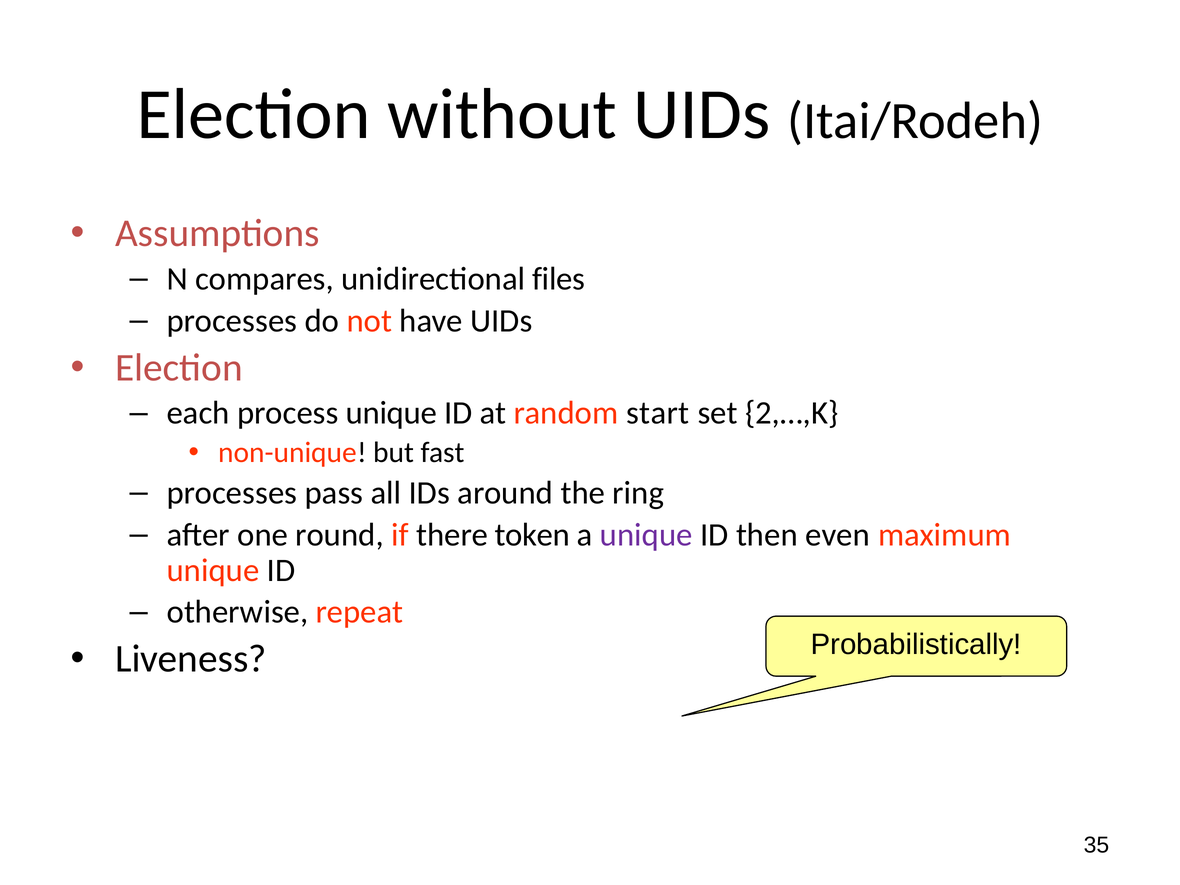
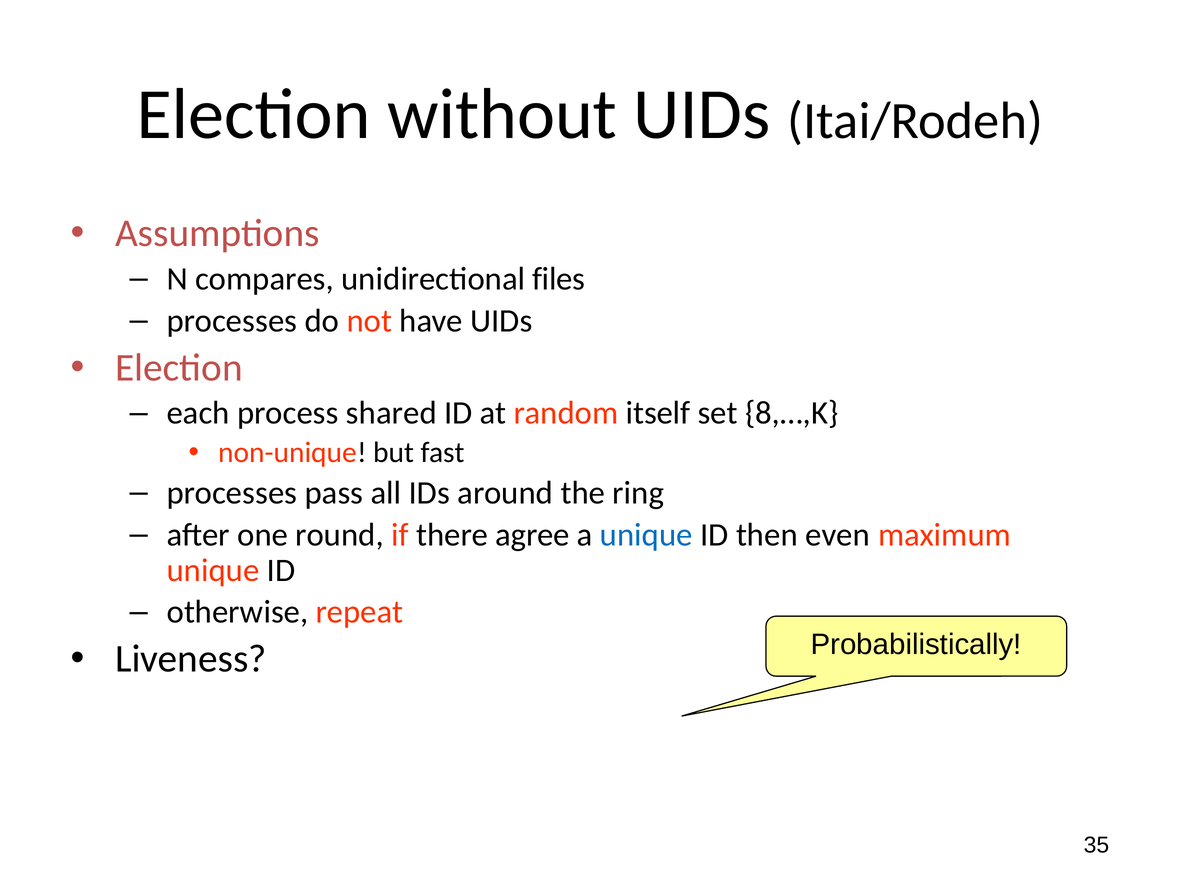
process unique: unique -> shared (391, 413)
start: start -> itself (658, 413)
2,…,K: 2,…,K -> 8,…,K (792, 413)
token: token -> agree (532, 535)
unique colour: purple -> blue (646, 535)
